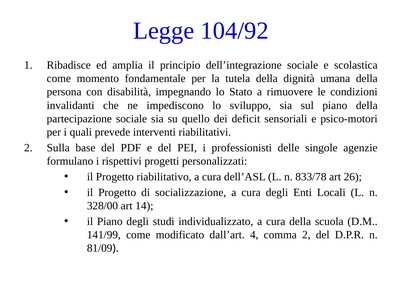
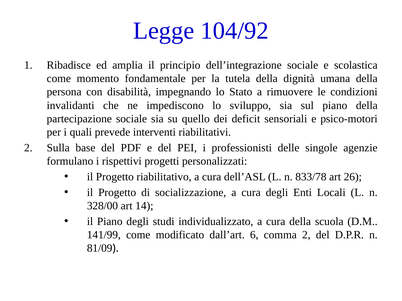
4: 4 -> 6 (254, 235)
